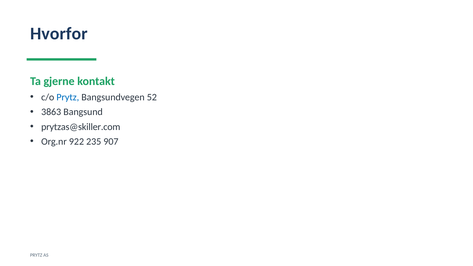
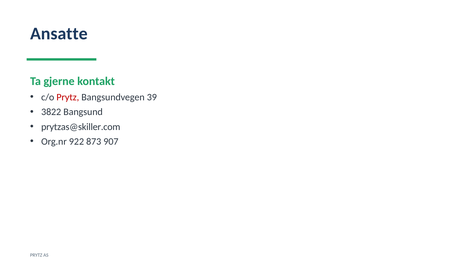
Hvorfor: Hvorfor -> Ansatte (59, 34)
Prytz colour: blue -> red (68, 97)
52: 52 -> 39 (152, 97)
3863: 3863 -> 3822 (51, 112)
235: 235 -> 873 (94, 142)
